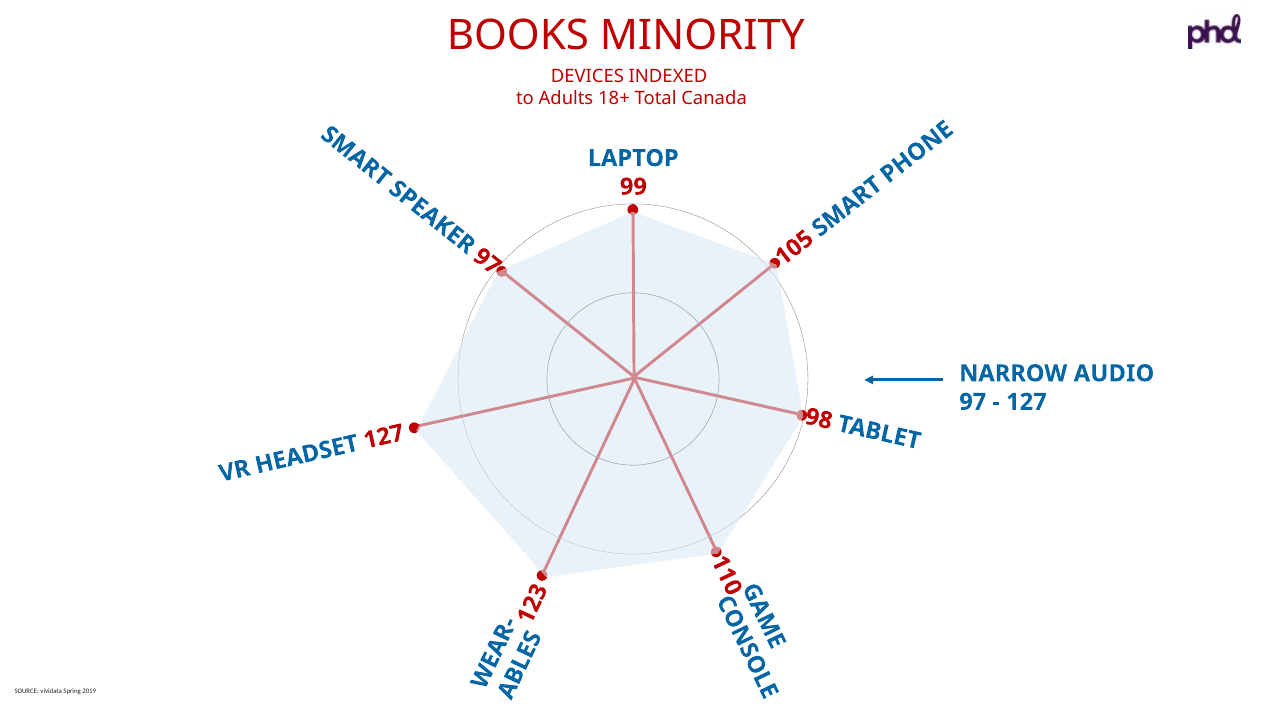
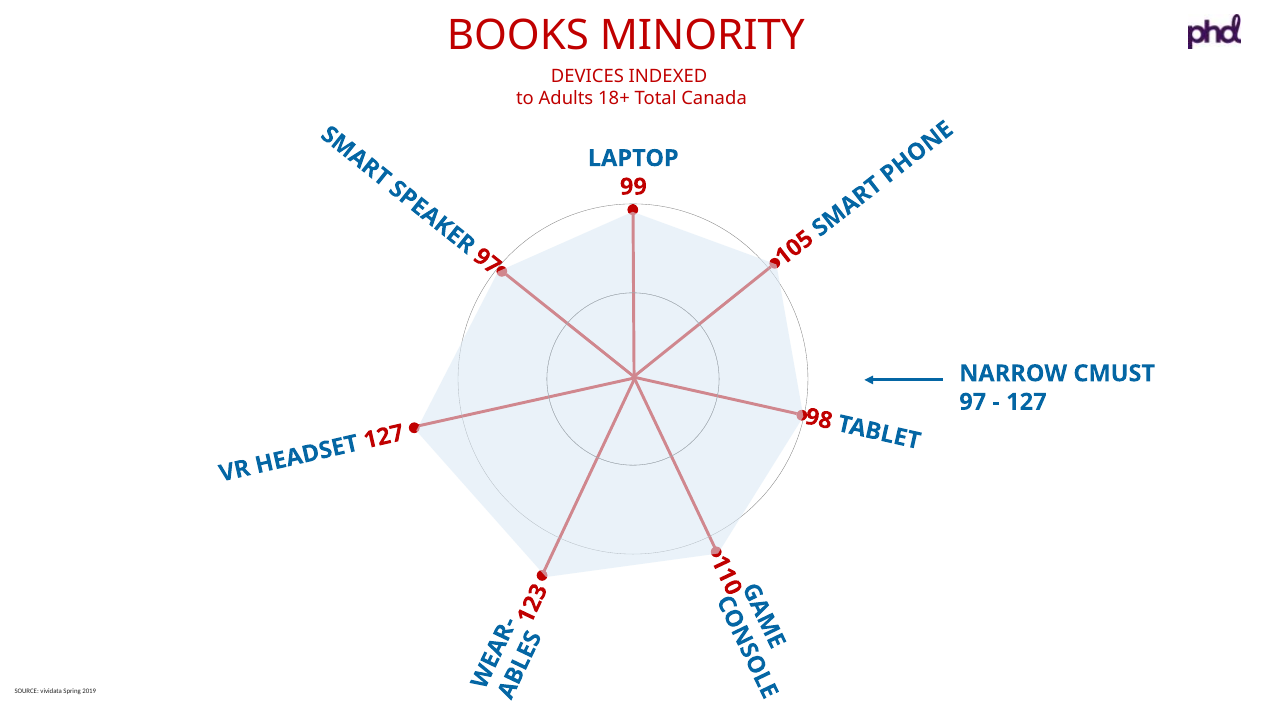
AUDIO: AUDIO -> CMUST (1114, 373)
